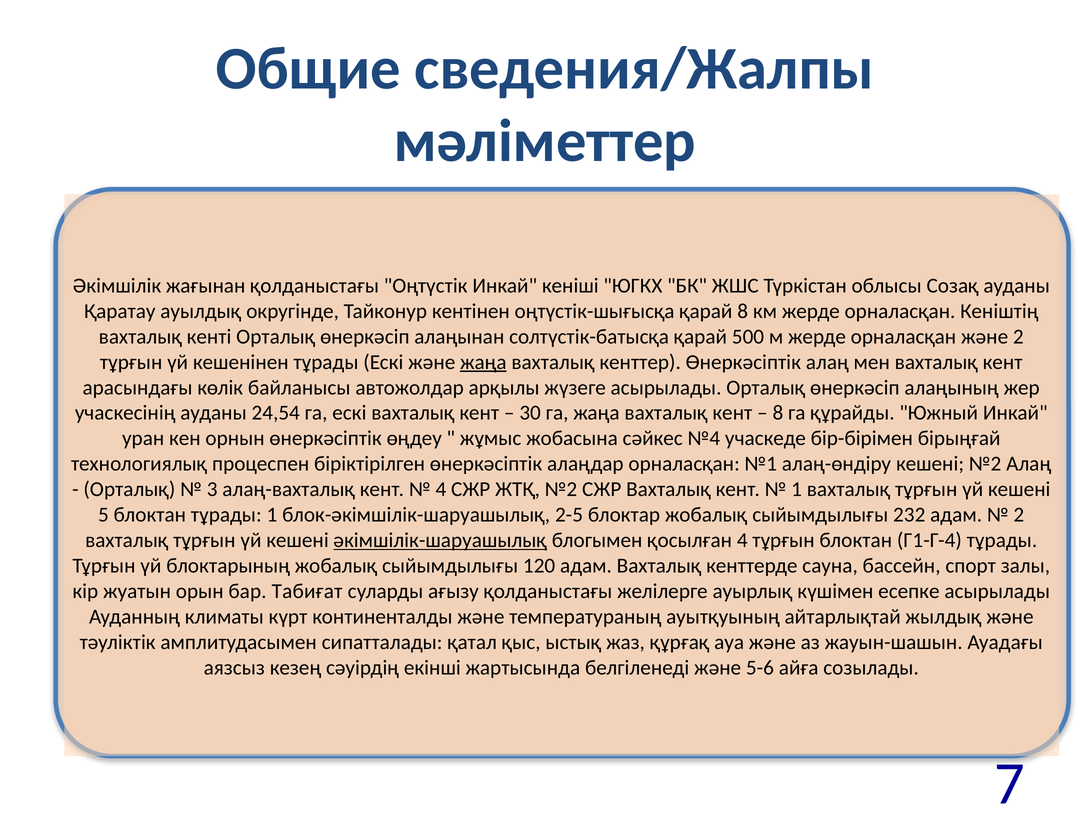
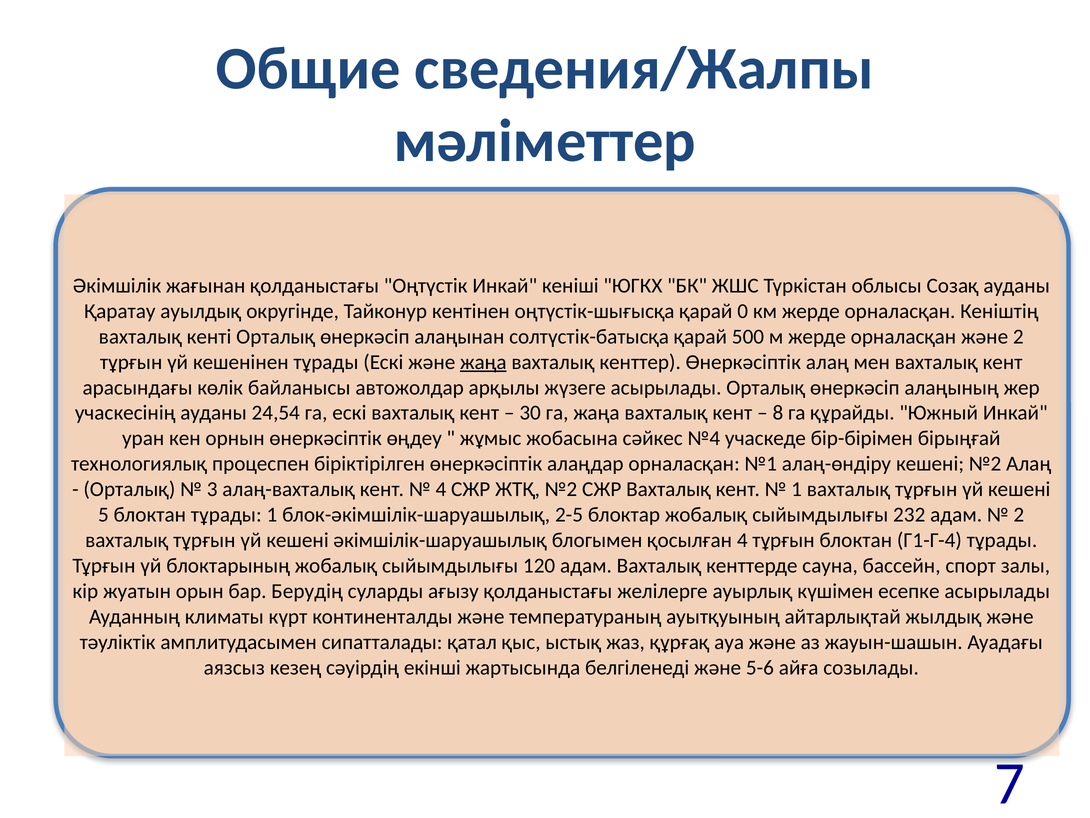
қарай 8: 8 -> 0 (743, 311)
әкімшілік-шаруашылық underline: present -> none (440, 540)
Табиғат: Табиғат -> Берудің (307, 591)
